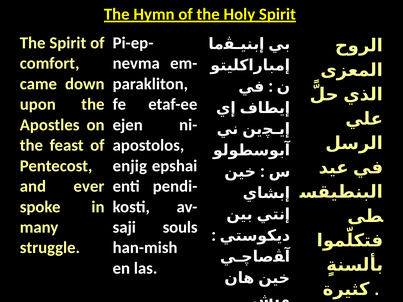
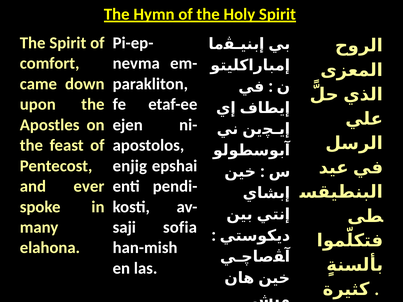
souls: souls -> sofia (180, 227)
struggle: struggle -> elahona (50, 248)
